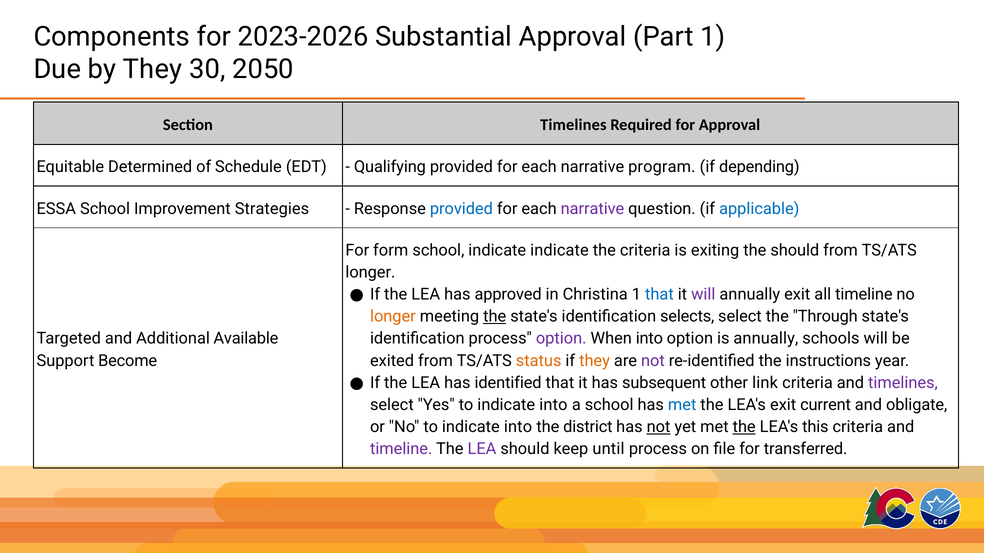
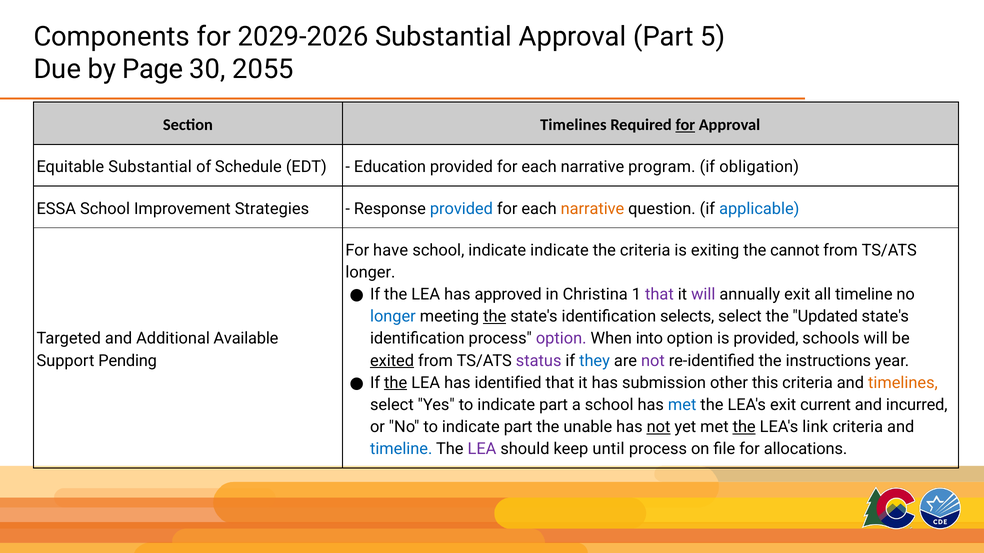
2023-2026: 2023-2026 -> 2029-2026 (303, 37)
Part 1: 1 -> 5 (713, 37)
by They: They -> Page (153, 70)
2050: 2050 -> 2055 (263, 70)
for underline: none -> present (685, 125)
Equitable Determined: Determined -> Substantial (150, 167)
Qualifying: Qualifying -> Education (390, 167)
depending: depending -> obligation (759, 167)
narrative colour: purple -> orange (593, 209)
form: form -> have (391, 251)
the should: should -> cannot (795, 251)
that colour: blue -> purple (659, 295)
longer colour: orange -> blue (393, 317)
Through: Through -> Updated (825, 317)
is annually: annually -> provided (766, 339)
Become: Become -> Pending (128, 361)
exited underline: none -> present (392, 361)
status colour: orange -> purple (539, 361)
they colour: orange -> blue (595, 361)
the underline: none -> present (396, 383)
subsequent: subsequent -> submission (664, 383)
link: link -> this (765, 383)
timelines colour: purple -> orange (903, 383)
Yes to indicate into: into -> part (554, 405)
obligate: obligate -> incurred (917, 405)
No to indicate into: into -> part (518, 427)
district: district -> unable (588, 427)
this: this -> link (815, 427)
timeline colour: purple -> blue (401, 449)
transferred: transferred -> allocations (806, 449)
